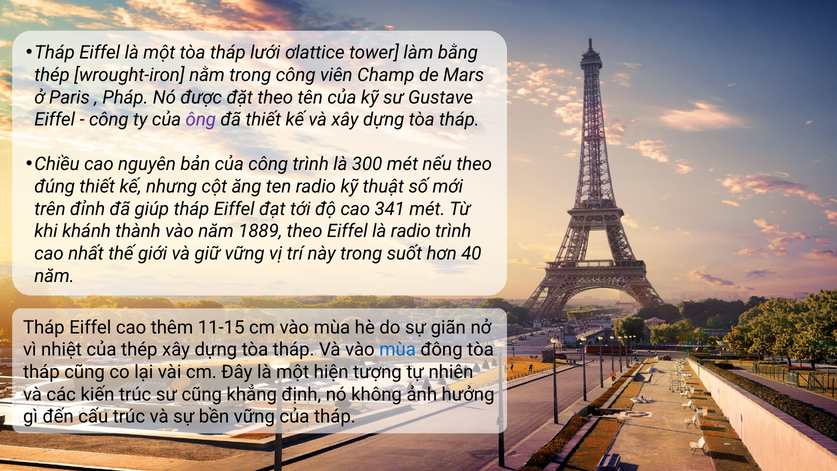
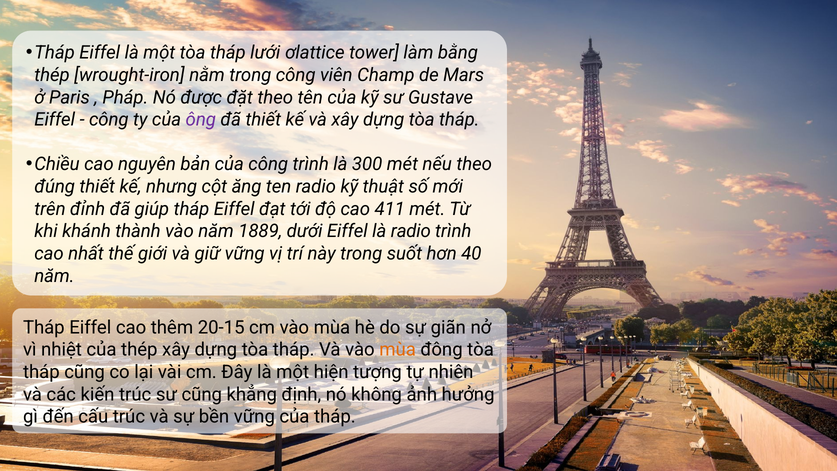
341: 341 -> 411 (390, 209)
1889 theo: theo -> dưới (305, 231)
11-15: 11-15 -> 20-15 (221, 327)
mùa colour: blue -> orange (398, 350)
